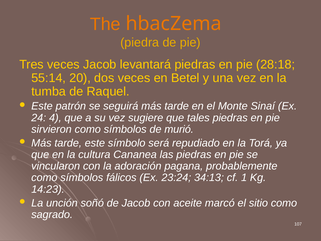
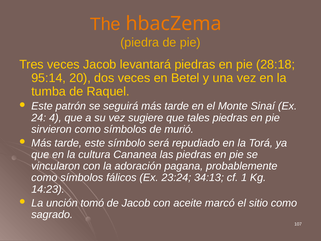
55:14: 55:14 -> 95:14 (49, 78)
soñó: soñó -> tomó (92, 203)
